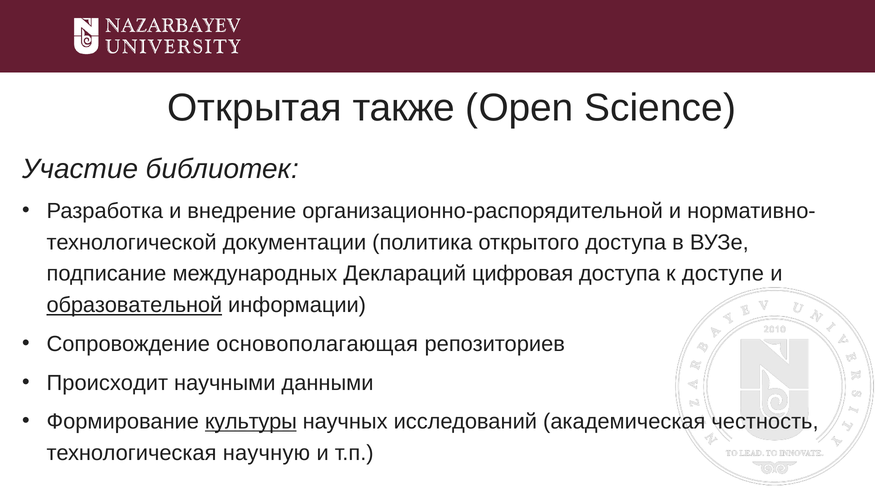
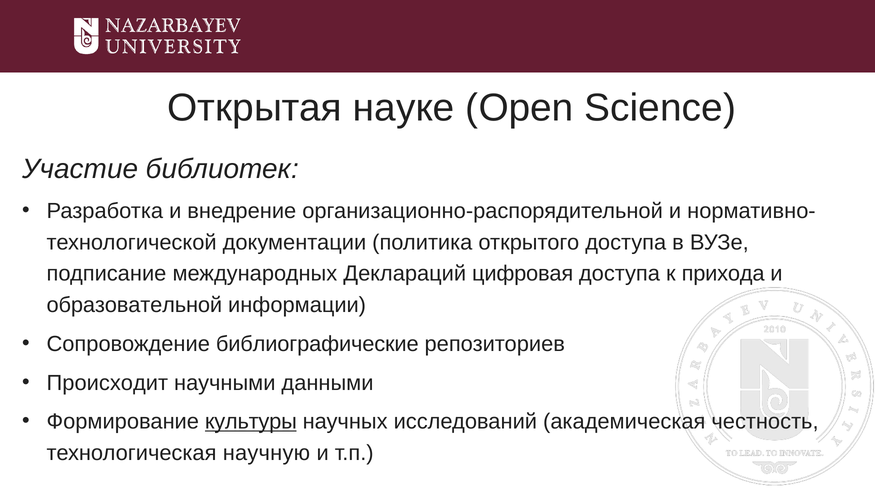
также: также -> науке (404, 108)
доступе: доступе -> прихода (723, 274)
образовательной underline: present -> none (134, 305)
основополагающая: основополагающая -> библиографические (317, 344)
